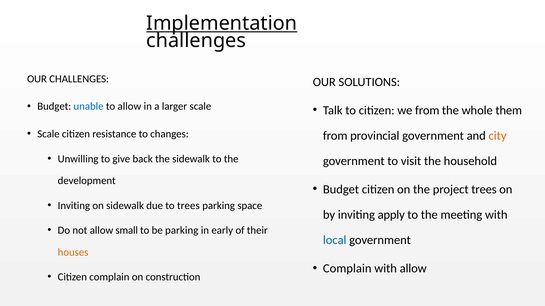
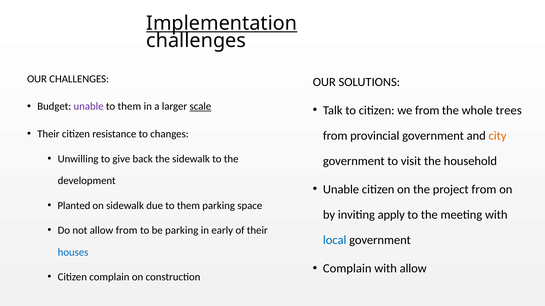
unable colour: blue -> purple (89, 107)
allow: allow -> them (129, 107)
scale underline: none -> present (200, 107)
them: them -> trees (509, 110)
Scale: Scale -> Their (48, 134)
Budget: Budget -> Unable (341, 190)
project trees: trees -> from (484, 190)
Inviting: Inviting -> Planted (74, 206)
due to trees: trees -> them (188, 206)
allow small: small -> from (127, 231)
houses colour: orange -> blue (73, 253)
